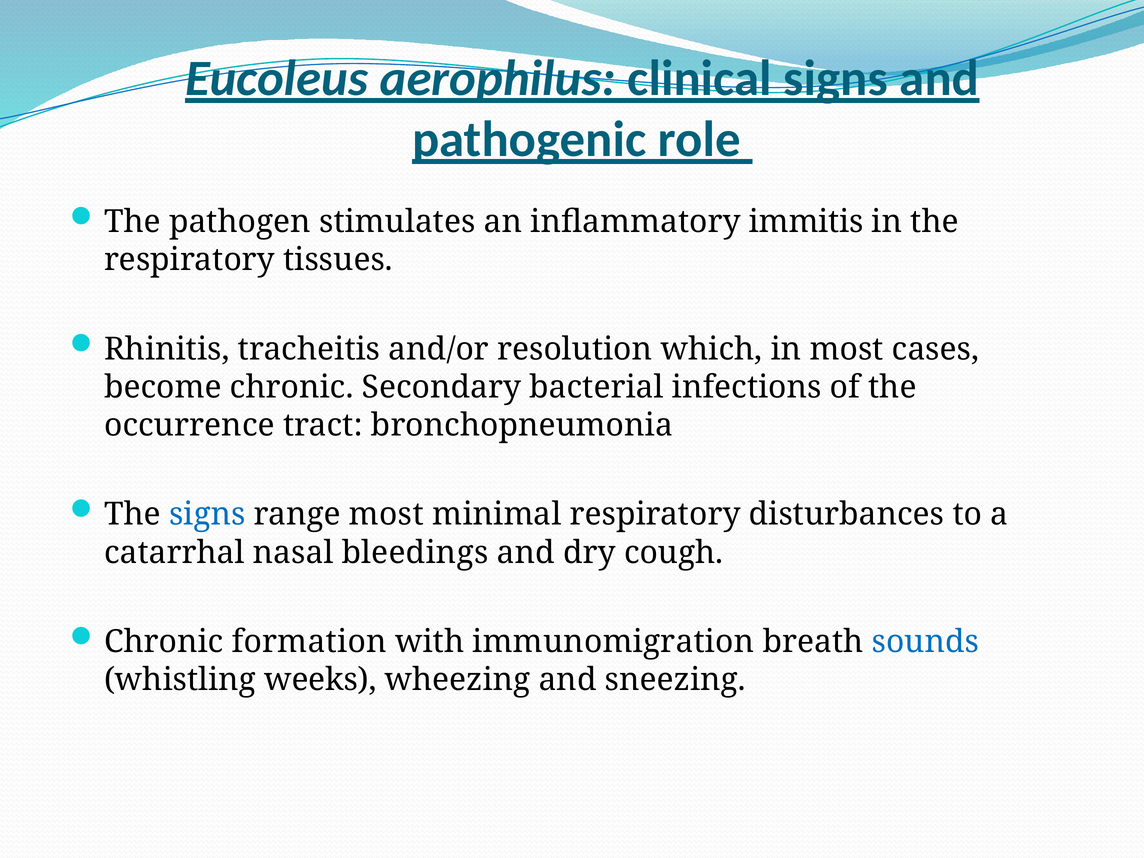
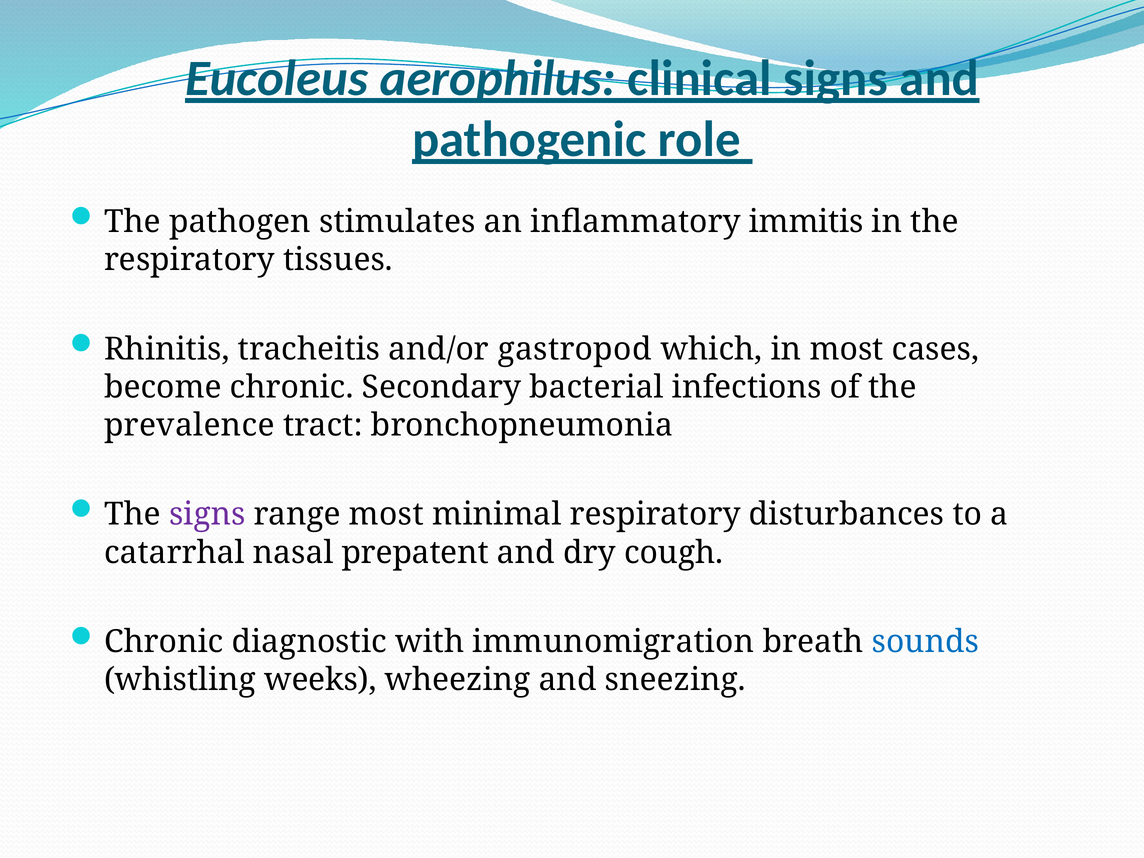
resolution: resolution -> gastropod (575, 349)
occurrence: occurrence -> prevalence (189, 425)
signs colour: blue -> purple (207, 514)
bleedings: bleedings -> prepatent (415, 553)
formation: formation -> diagnostic (309, 642)
